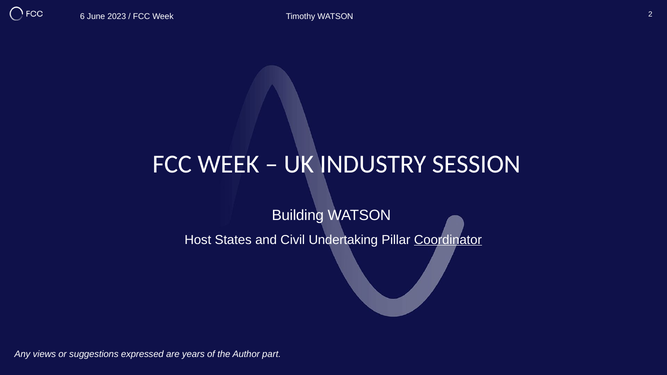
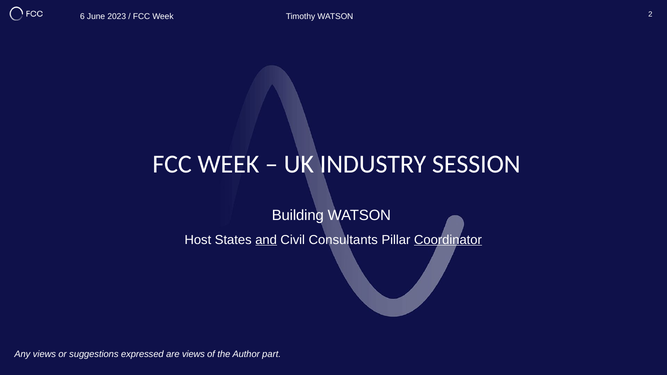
and underline: none -> present (266, 240)
Undertaking: Undertaking -> Consultants (343, 240)
are years: years -> views (193, 355)
